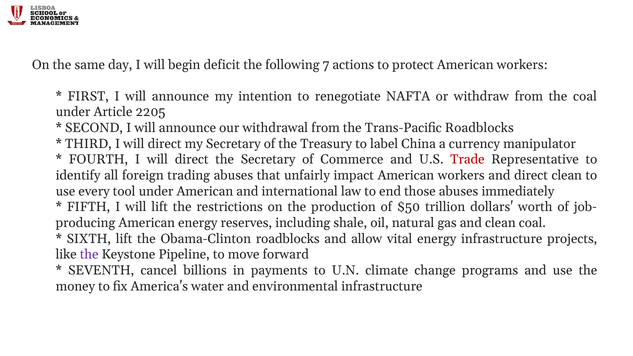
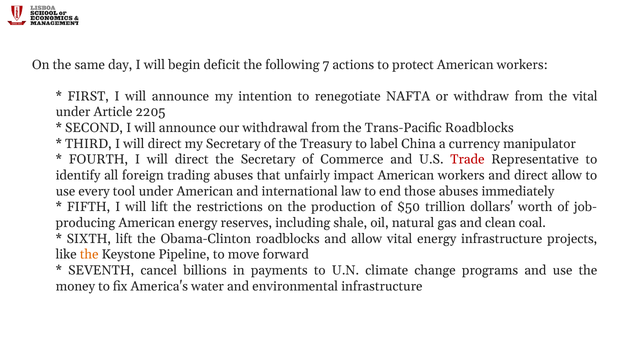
the coal: coal -> vital (585, 96)
direct clean: clean -> allow (567, 175)
the colour: purple -> orange (89, 255)
